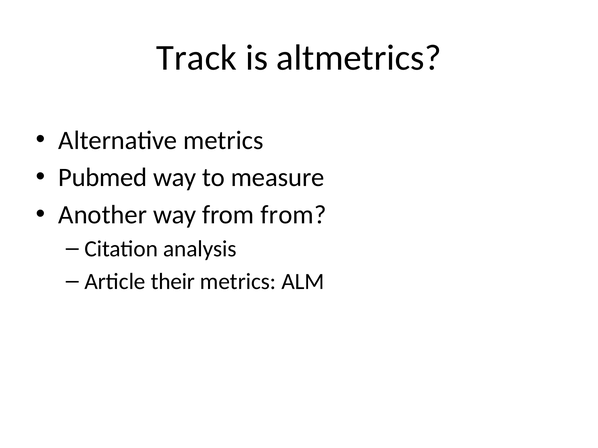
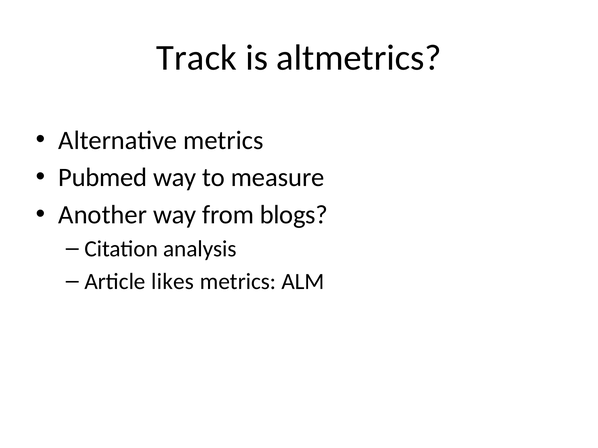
from from: from -> blogs (294, 215)
their: their -> likes (173, 282)
